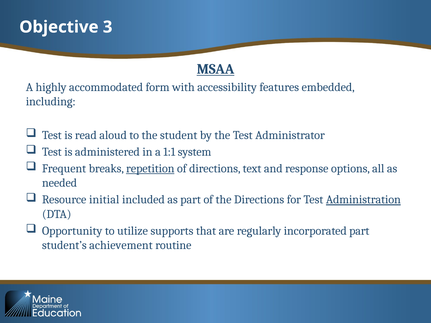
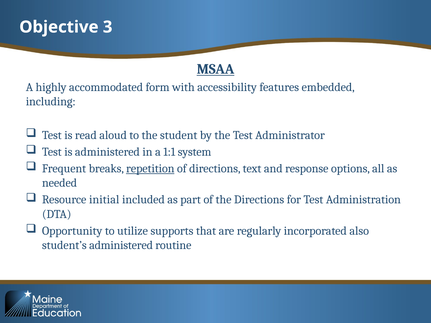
Administration underline: present -> none (363, 200)
incorporated part: part -> also (359, 231)
student’s achievement: achievement -> administered (121, 245)
